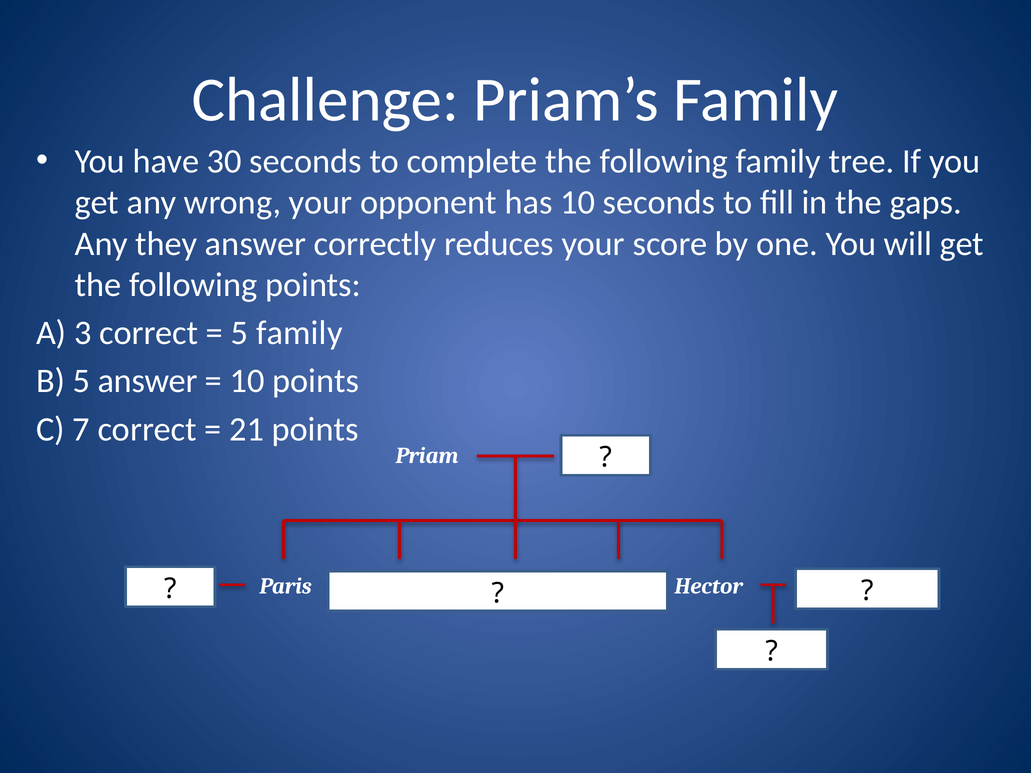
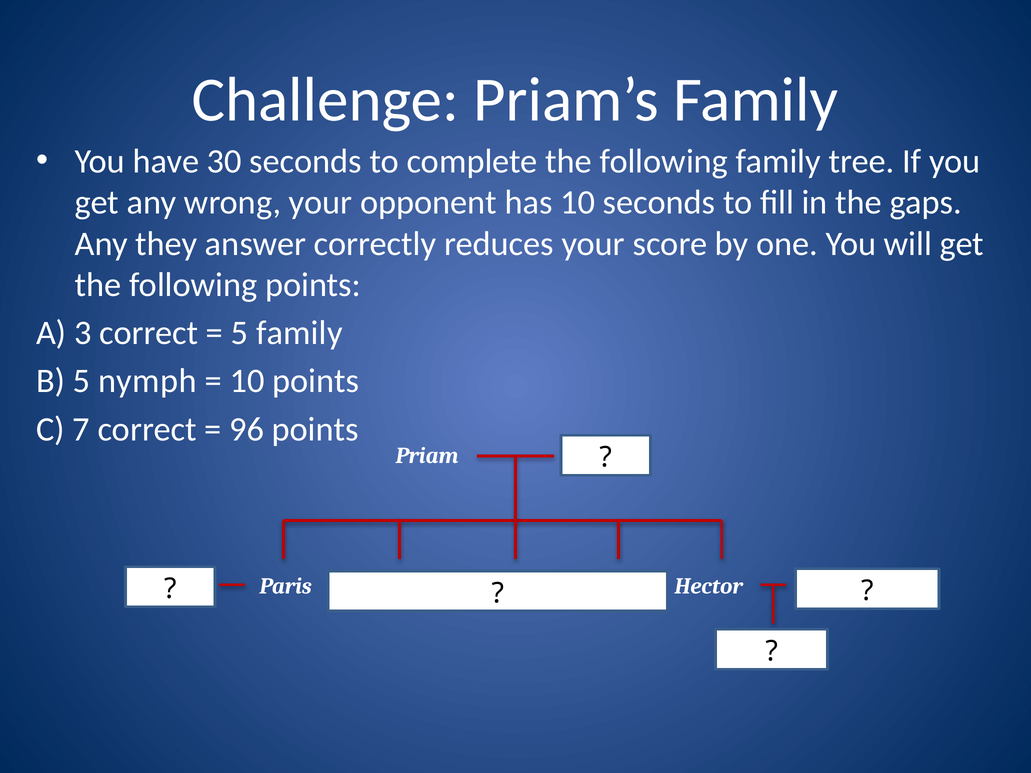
5 answer: answer -> nymph (147, 381)
21: 21 -> 96 (247, 429)
